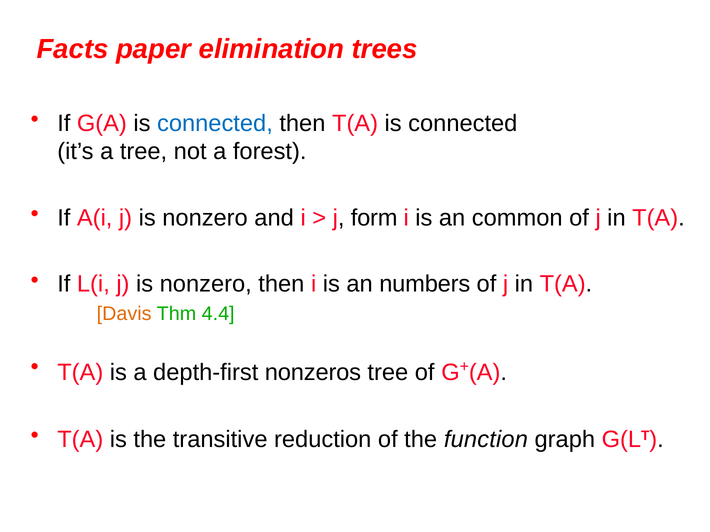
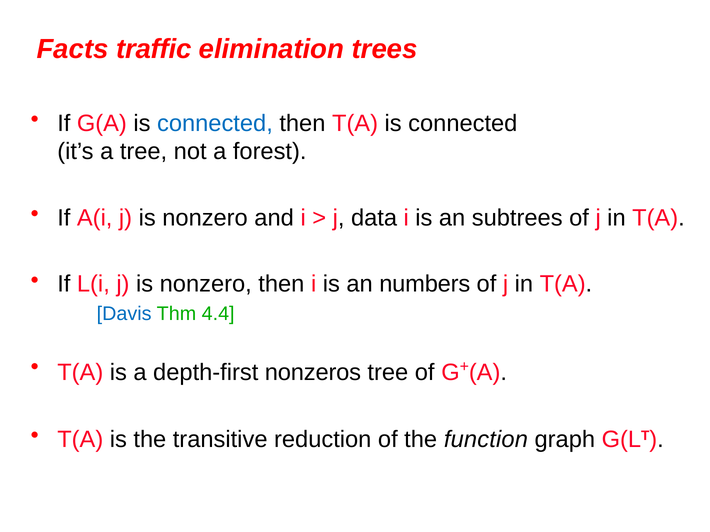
paper: paper -> traffic (154, 49)
form: form -> data (374, 218)
common: common -> subtrees (517, 218)
Davis colour: orange -> blue (124, 314)
